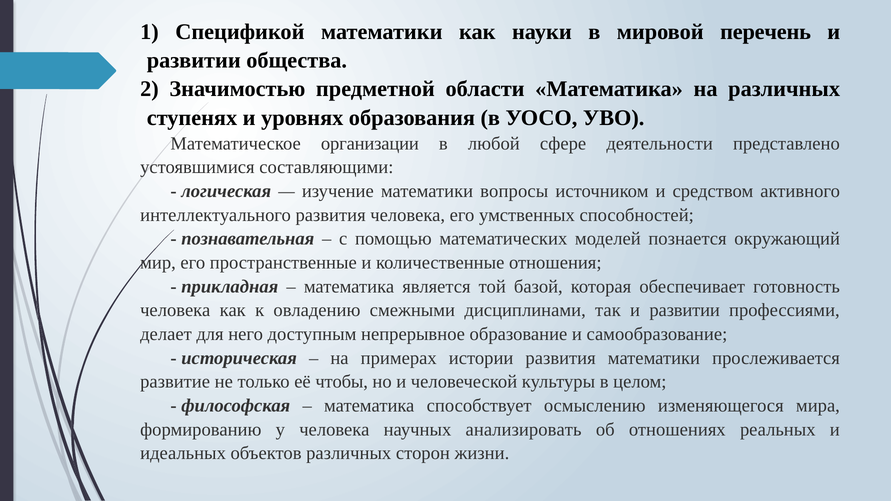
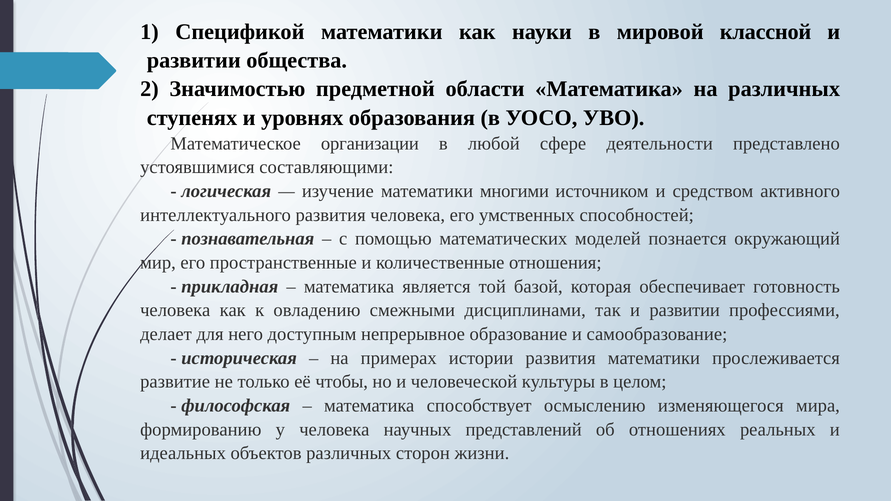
перечень: перечень -> классной (766, 32)
вопросы: вопросы -> многими (514, 191)
анализировать: анализировать -> представлений (524, 430)
